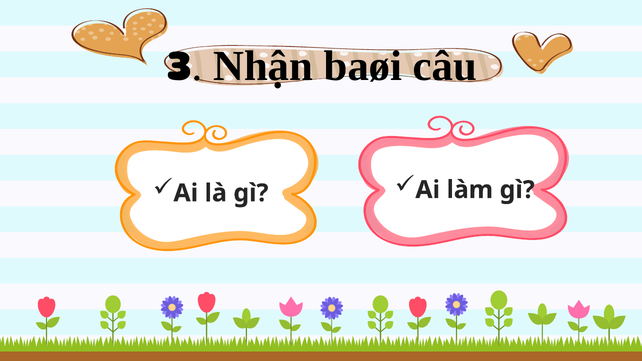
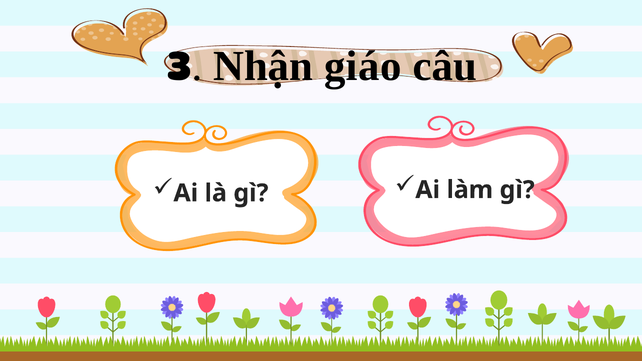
baøi: baøi -> giáo (363, 66)
